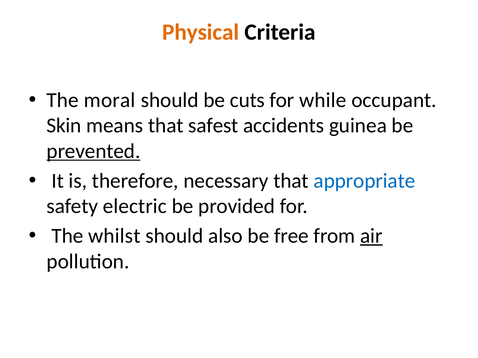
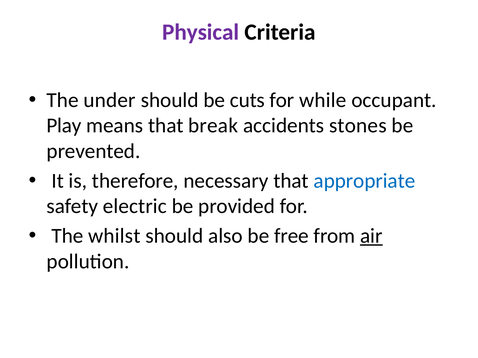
Physical colour: orange -> purple (201, 32)
moral: moral -> under (110, 100)
Skin: Skin -> Play (64, 126)
safest: safest -> break (213, 126)
guinea: guinea -> stones (358, 126)
prevented underline: present -> none (93, 151)
